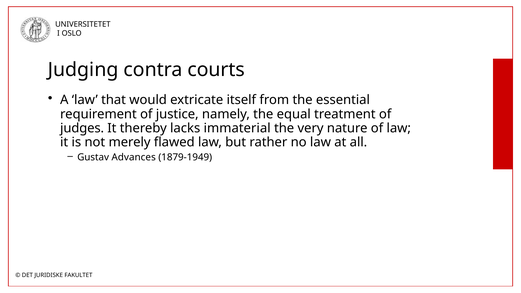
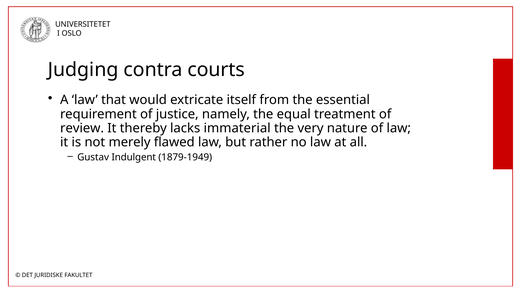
judges: judges -> review (82, 128)
Advances: Advances -> Indulgent (134, 157)
